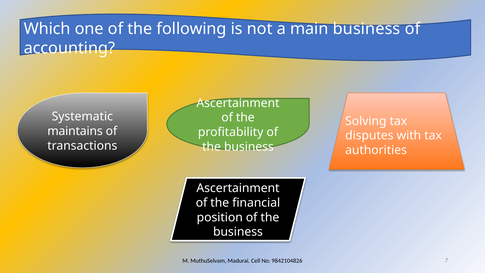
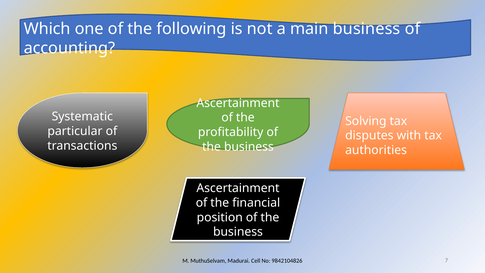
maintains: maintains -> particular (75, 131)
